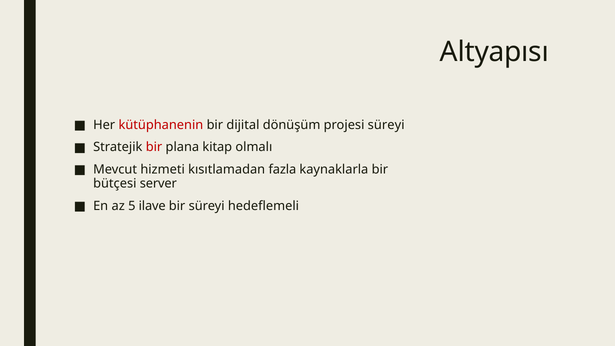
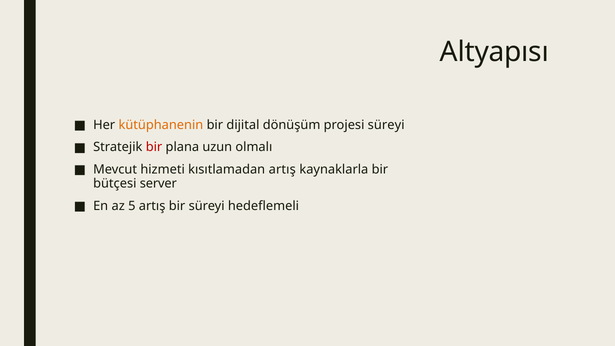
kütüphanenin colour: red -> orange (161, 125)
kitap: kitap -> uzun (217, 147)
kısıtlamadan fazla: fazla -> artış (282, 169)
5 ilave: ilave -> artış (152, 206)
